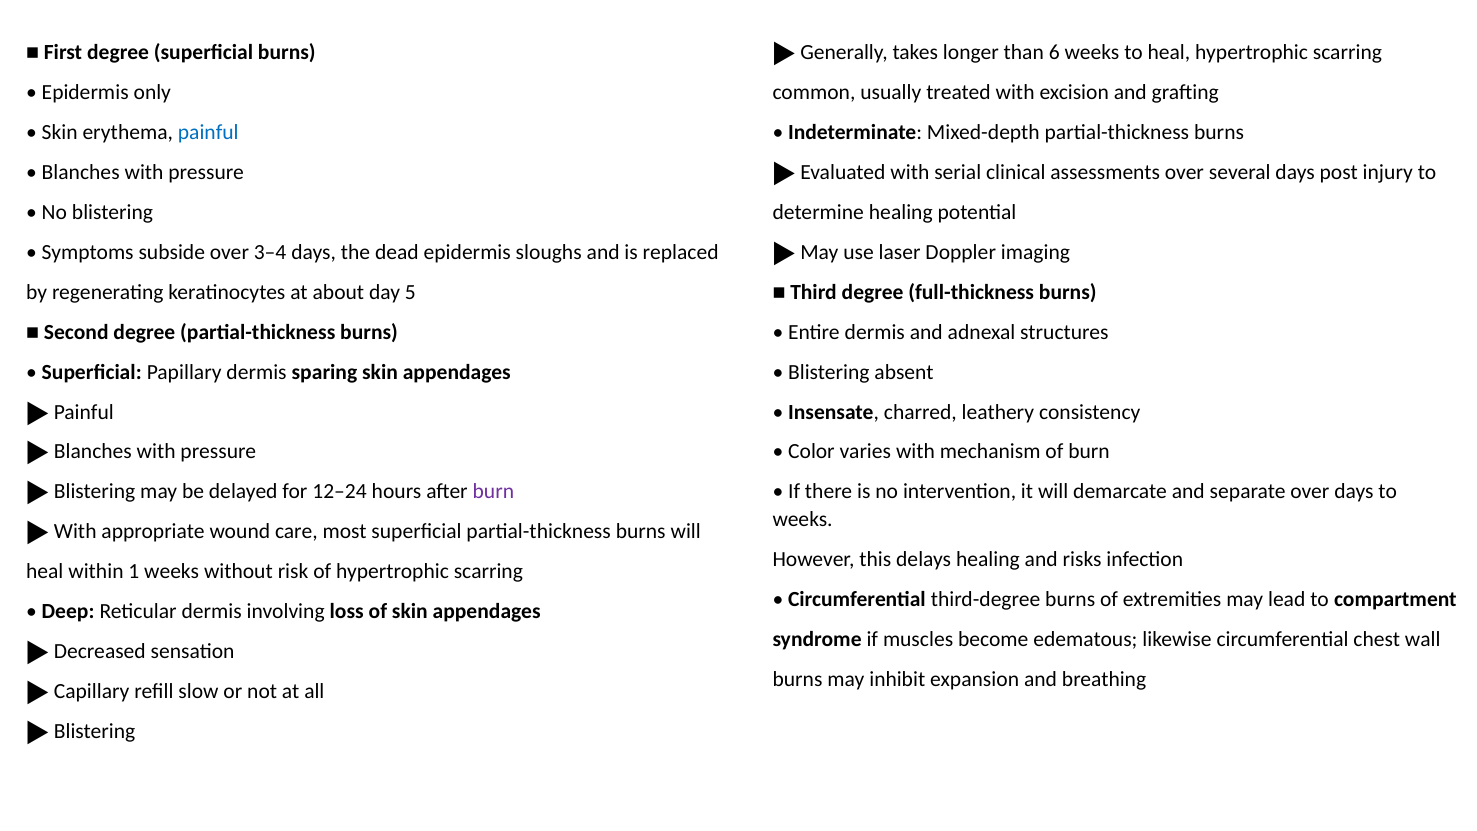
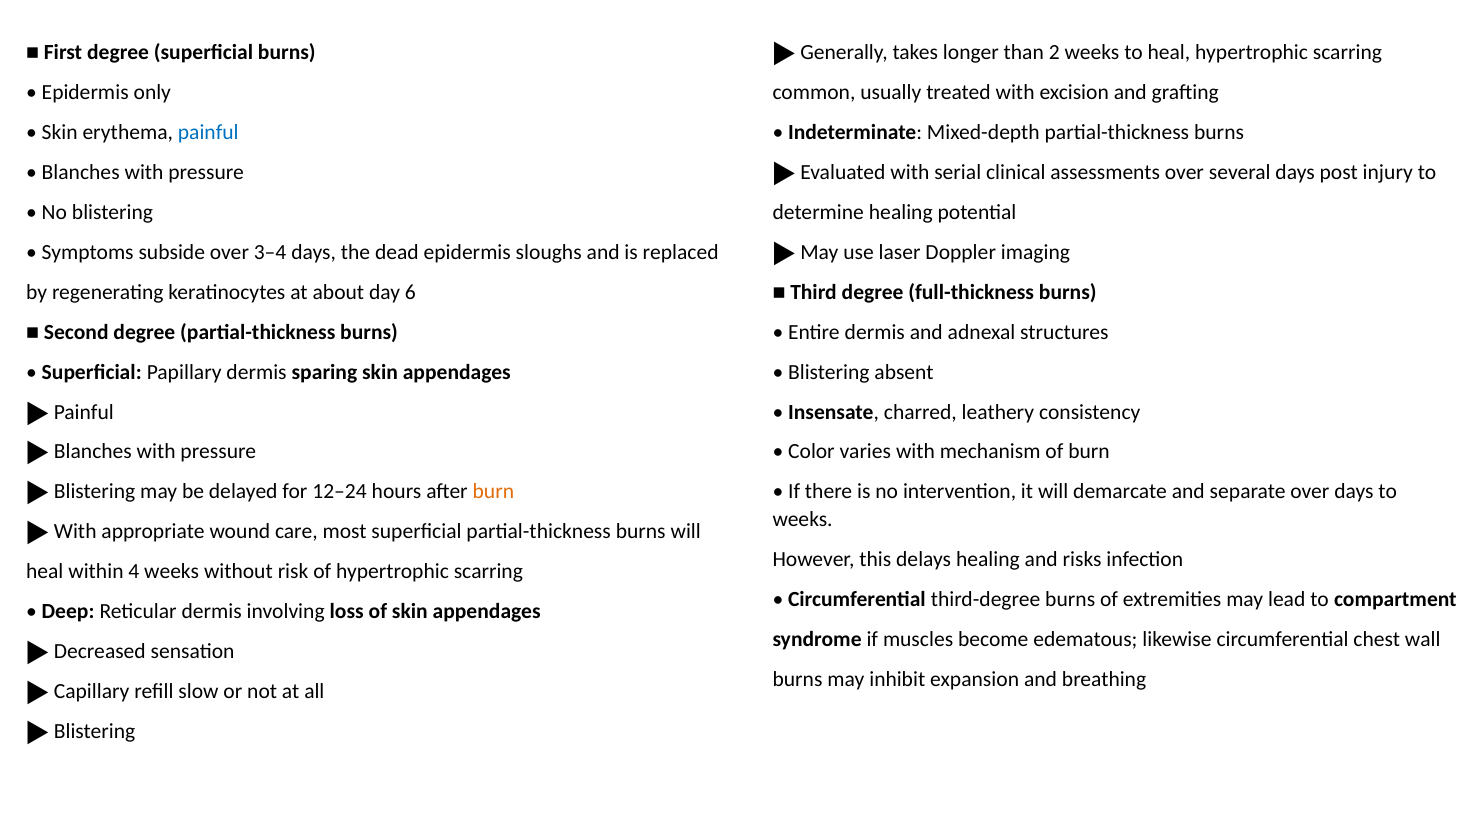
6: 6 -> 2 (1054, 52)
5: 5 -> 6 (410, 292)
burn colour: purple -> orange (493, 492)
1: 1 -> 4 (134, 572)
